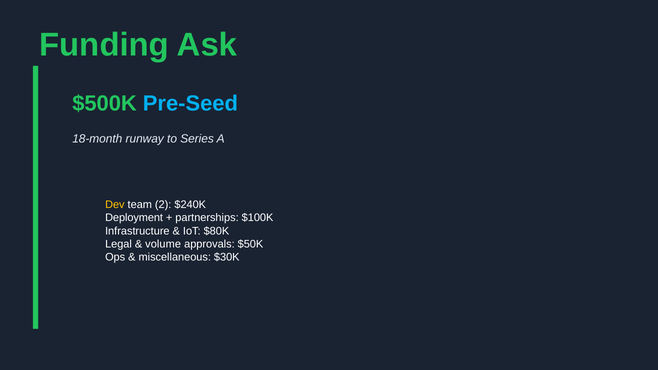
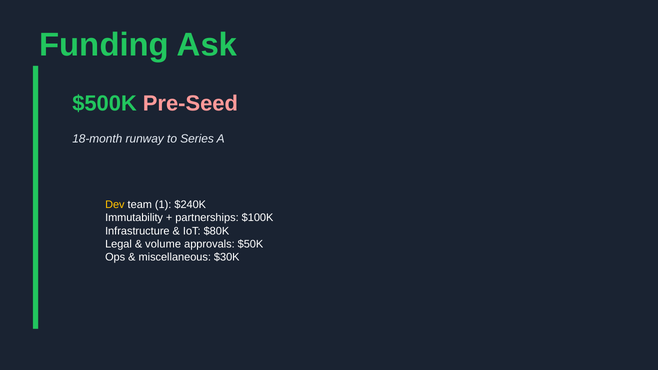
Pre-Seed colour: light blue -> pink (190, 104)
2: 2 -> 1 (163, 205)
Deployment: Deployment -> Immutability (134, 218)
